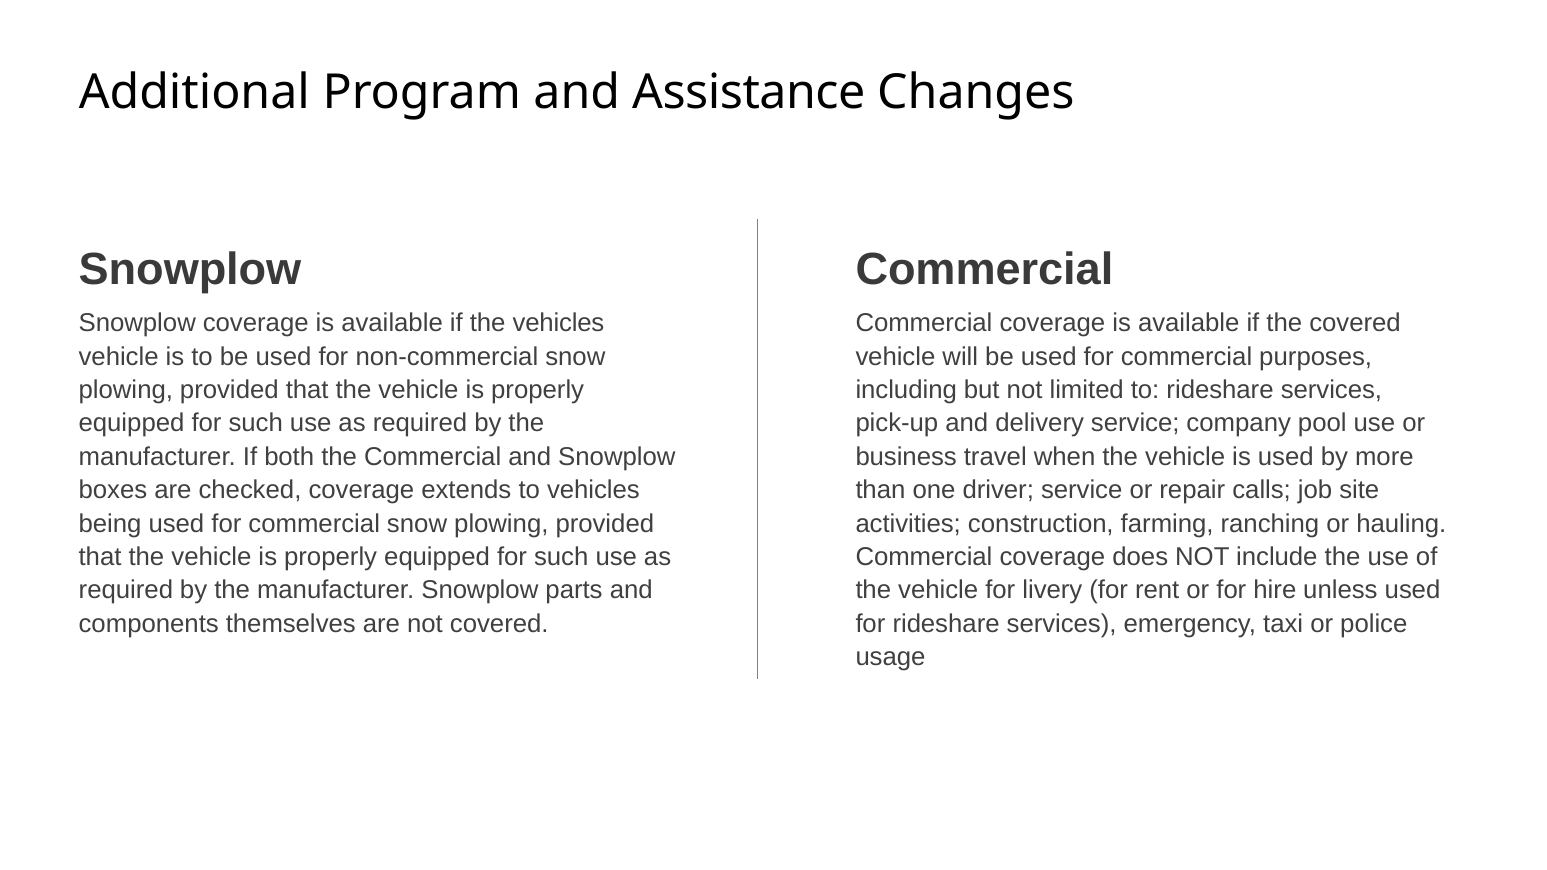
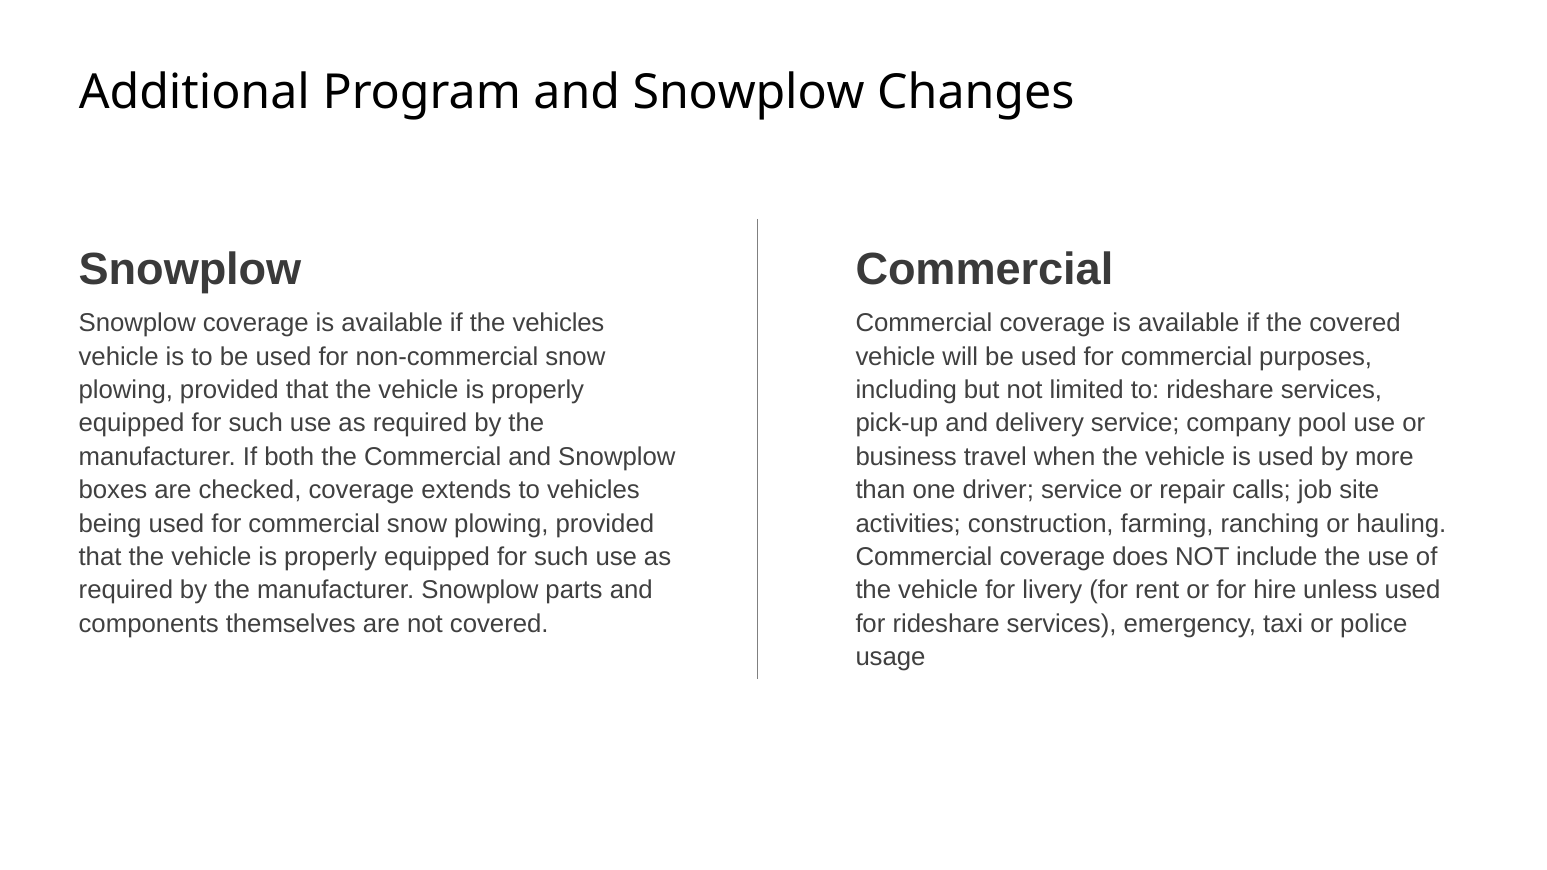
Program and Assistance: Assistance -> Snowplow (749, 92)
